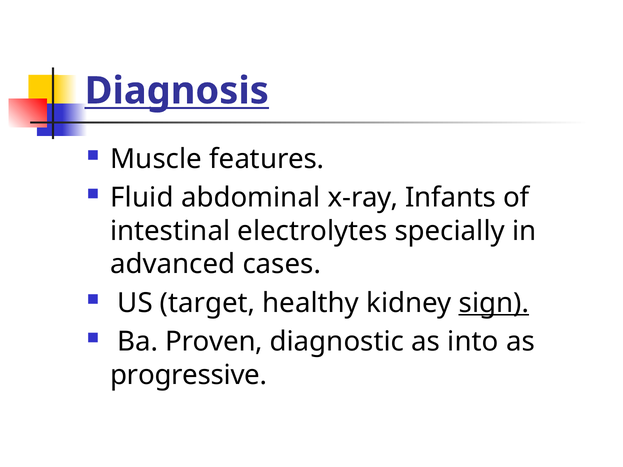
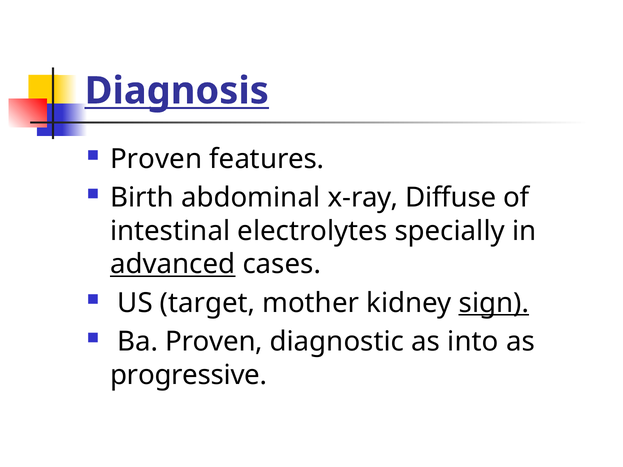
Muscle: Muscle -> Proven (156, 159)
Fluid: Fluid -> Birth (142, 198)
Infants: Infants -> Diffuse (451, 198)
advanced underline: none -> present (173, 264)
healthy: healthy -> mother (311, 303)
